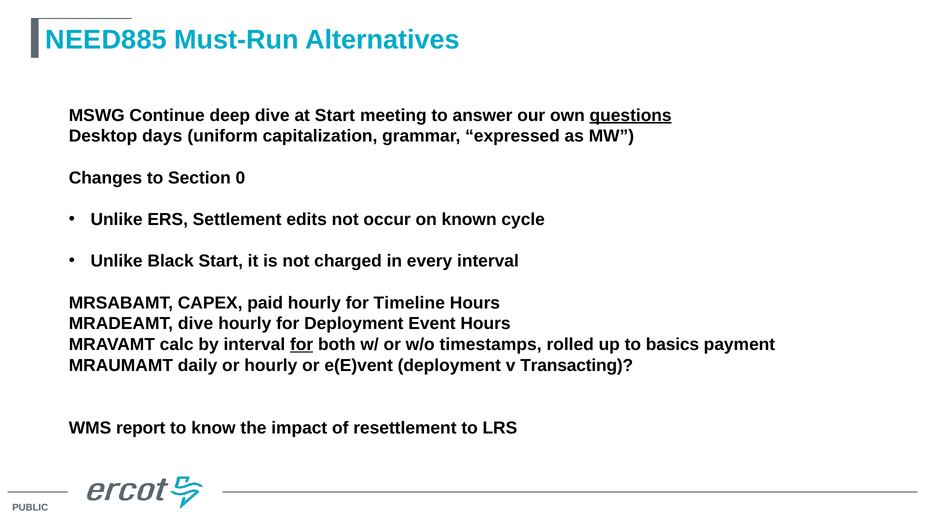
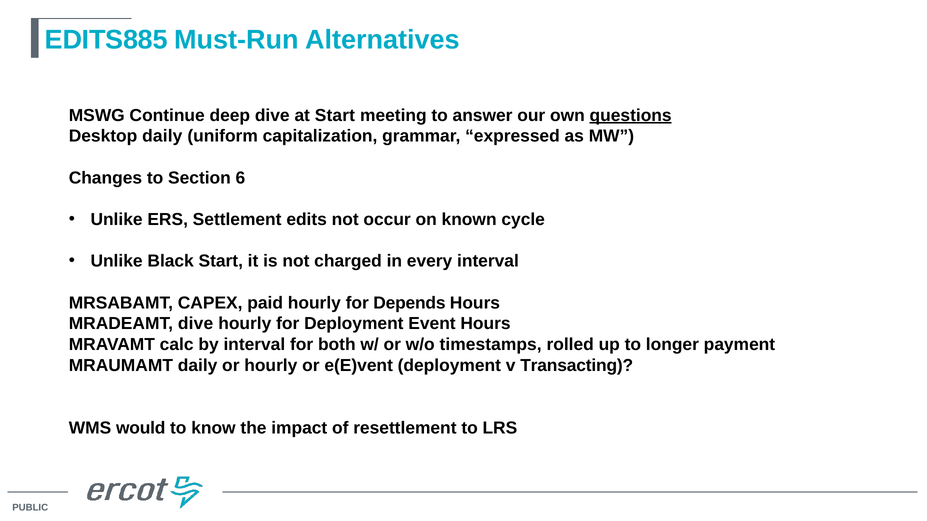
NEED885: NEED885 -> EDITS885 (106, 40)
Desktop days: days -> daily (162, 136)
0: 0 -> 6 (240, 178)
Timeline: Timeline -> Depends (409, 303)
for underline: present -> none (302, 345)
basics: basics -> longer (672, 345)
report: report -> would (141, 428)
